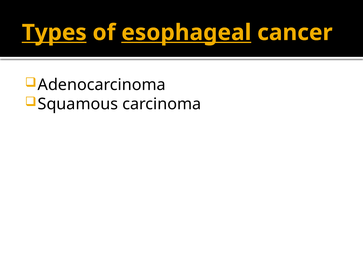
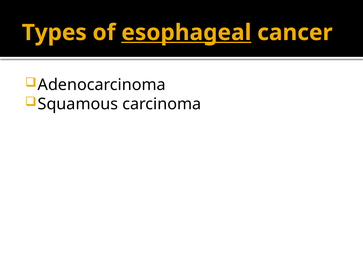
Types underline: present -> none (54, 33)
